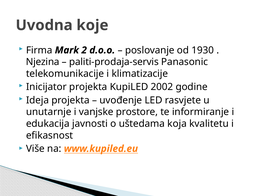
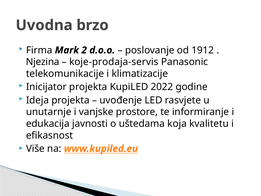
koje: koje -> brzo (93, 25)
1930: 1930 -> 1912 (203, 50)
paliti-prodaja-servis: paliti-prodaja-servis -> koje-prodaja-servis (114, 62)
2002: 2002 -> 2022 (162, 87)
